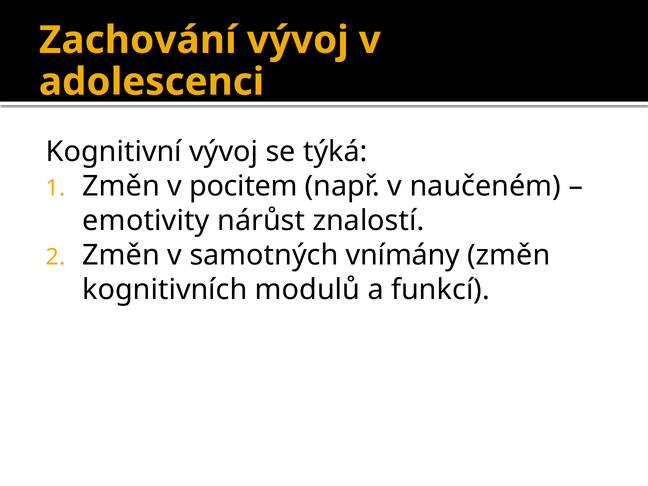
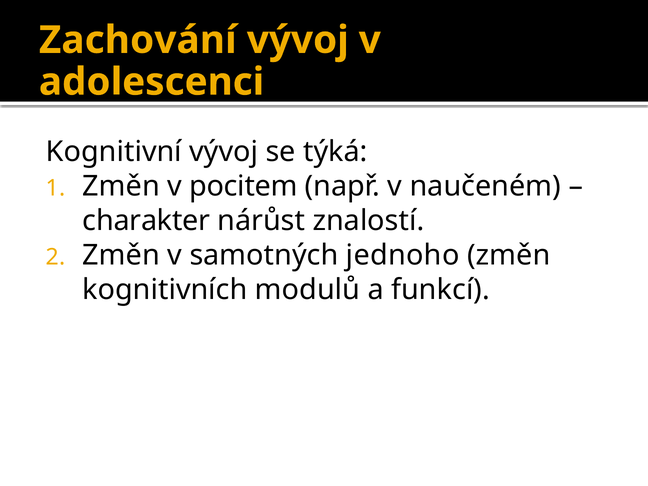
emotivity: emotivity -> charakter (146, 221)
vnímány: vnímány -> jednoho (403, 255)
